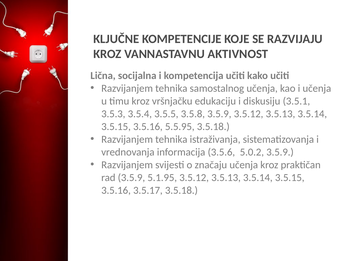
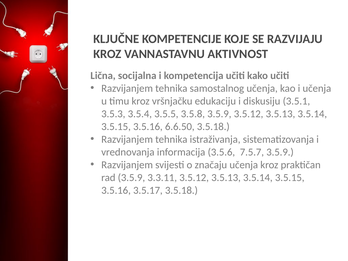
5.5.95: 5.5.95 -> 6.6.50 (180, 127)
5.0.2: 5.0.2 -> 7.5.7 (252, 152)
5.1.95: 5.1.95 -> 3.3.11 (162, 178)
